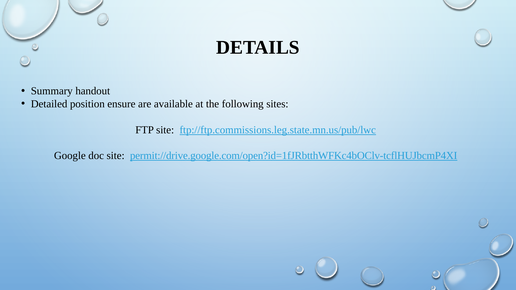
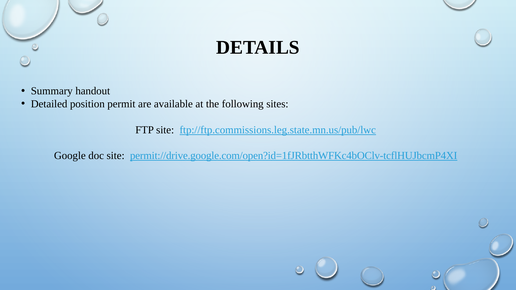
ensure: ensure -> permit (121, 104)
